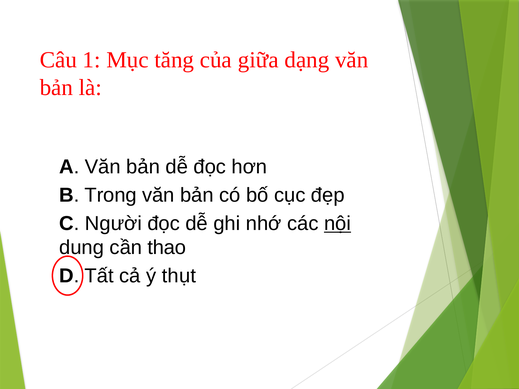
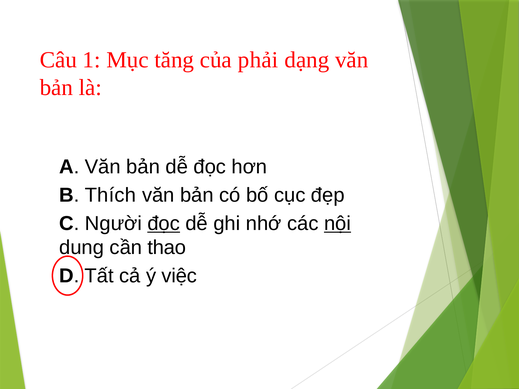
giữa: giữa -> phải (258, 60)
Trong: Trong -> Thích (110, 195)
đọc underline: none -> present (164, 224)
thụt: thụt -> việc (179, 276)
